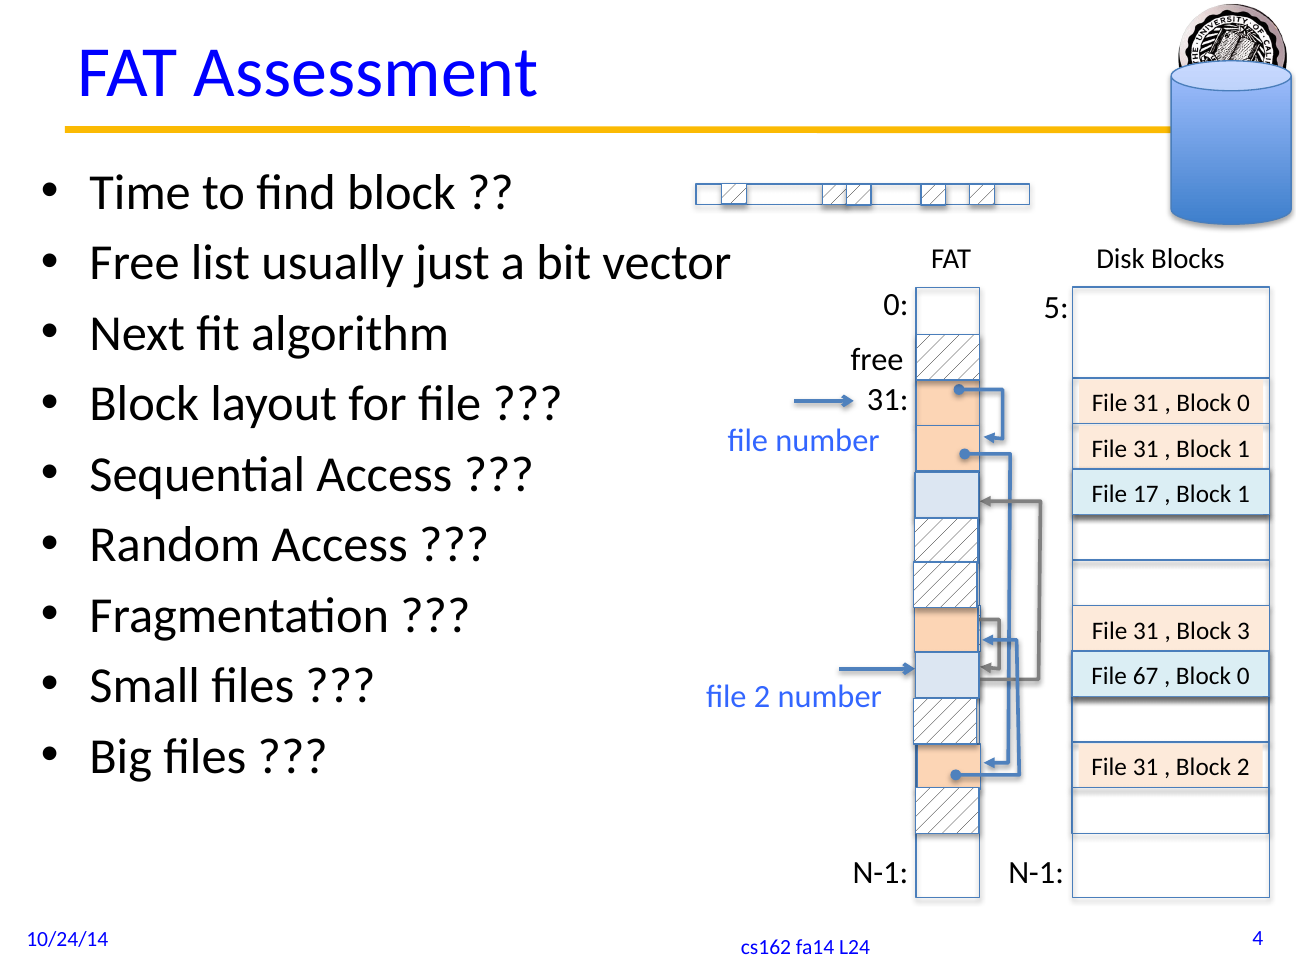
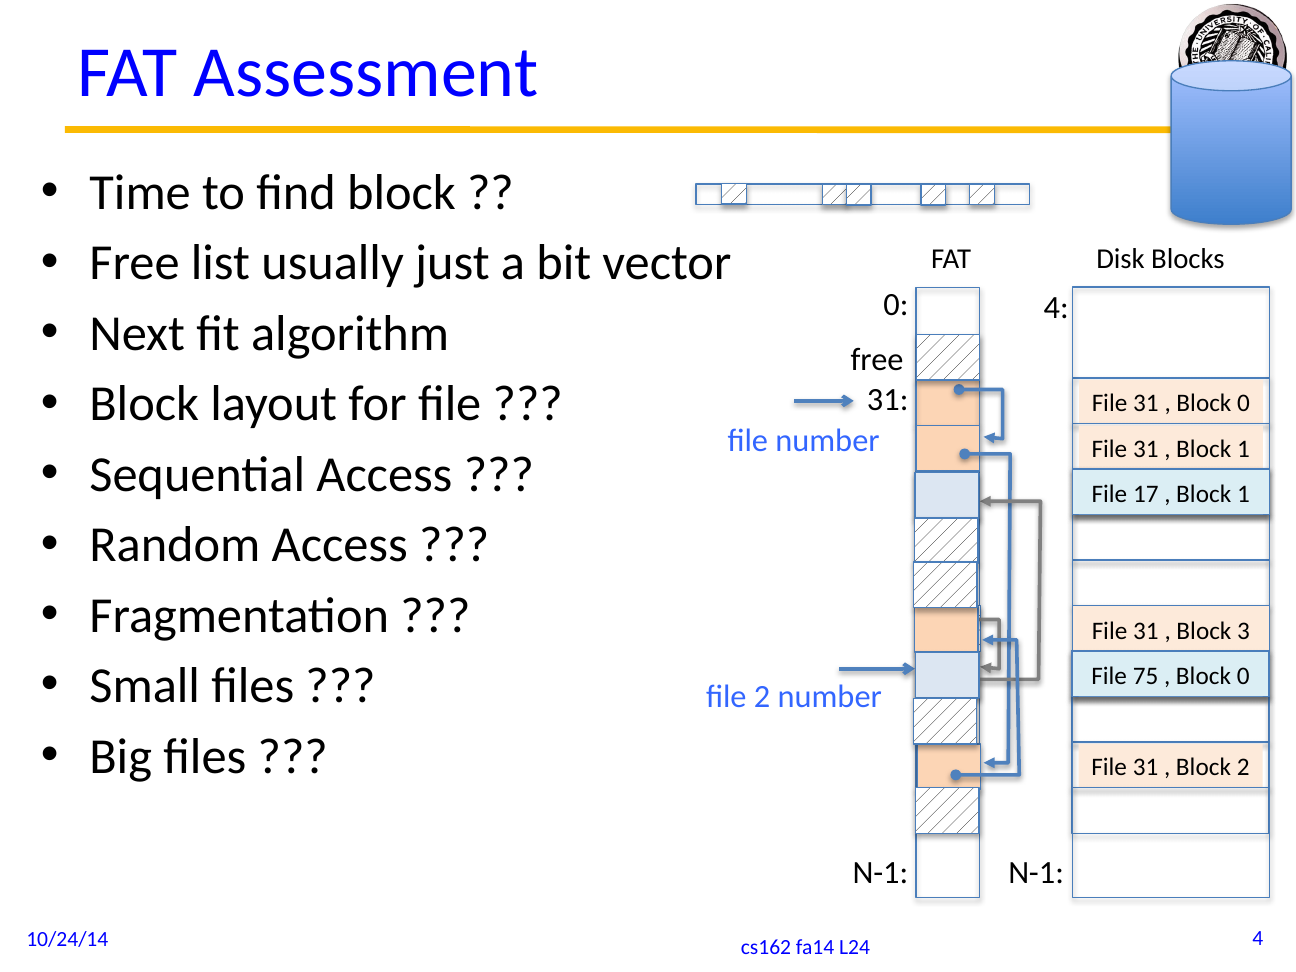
5: 5 -> 4 (1056, 308)
67: 67 -> 75 (1146, 676)
